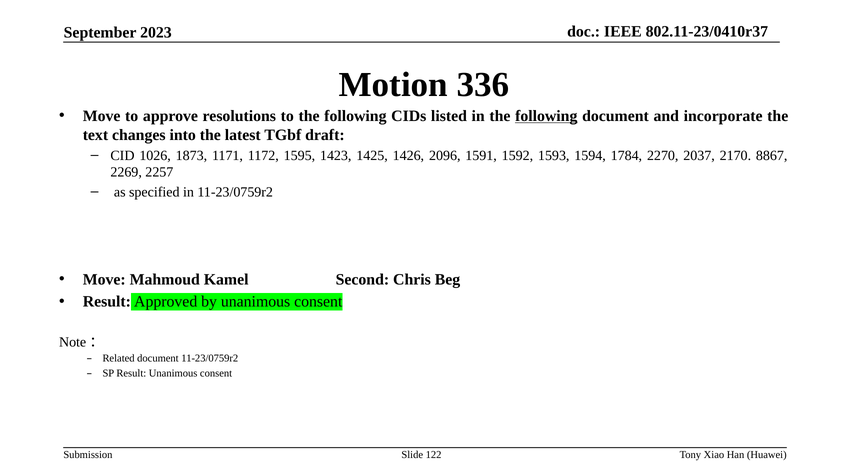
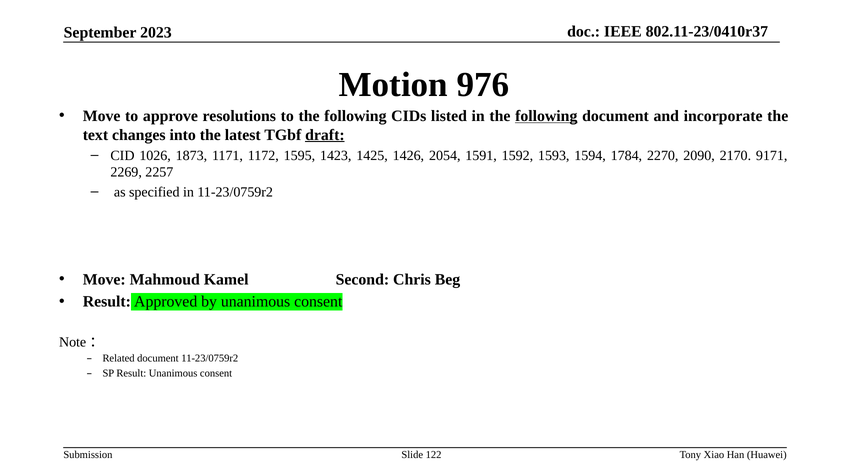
336: 336 -> 976 (483, 85)
draft underline: none -> present (325, 135)
2096: 2096 -> 2054 (445, 156)
2037: 2037 -> 2090 (699, 156)
8867: 8867 -> 9171 (772, 156)
